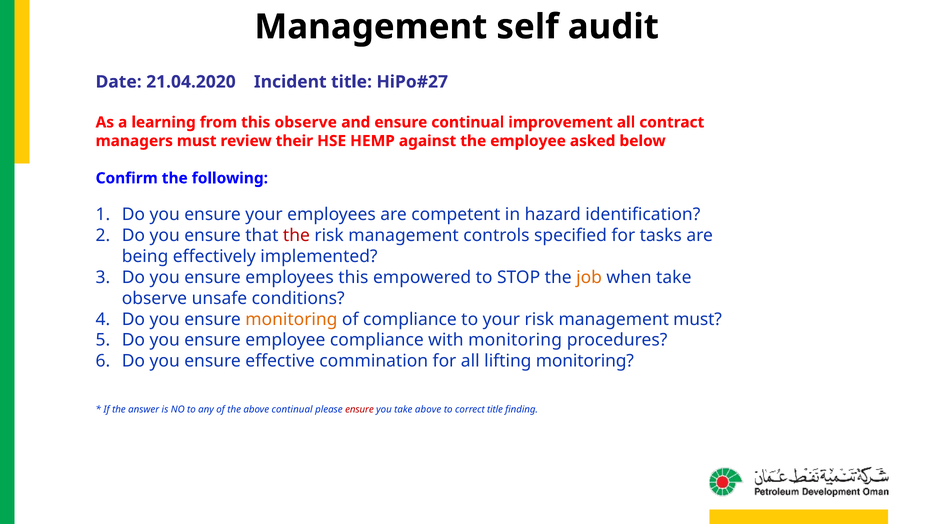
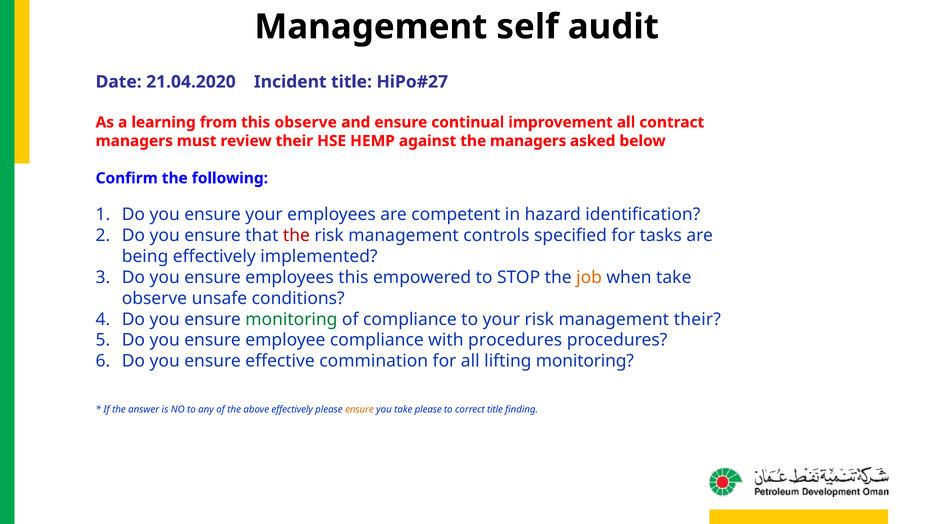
the employee: employee -> managers (528, 141)
monitoring colour: orange -> green (291, 319)
management must: must -> their (697, 319)
with monitoring: monitoring -> procedures (515, 340)
above continual: continual -> effectively (292, 409)
ensure colour: red -> orange (359, 409)
take above: above -> please (428, 409)
